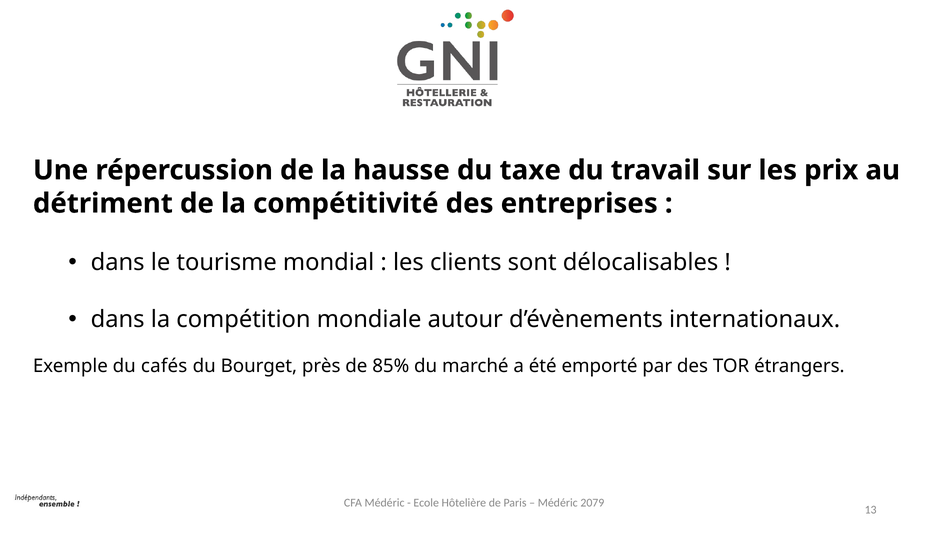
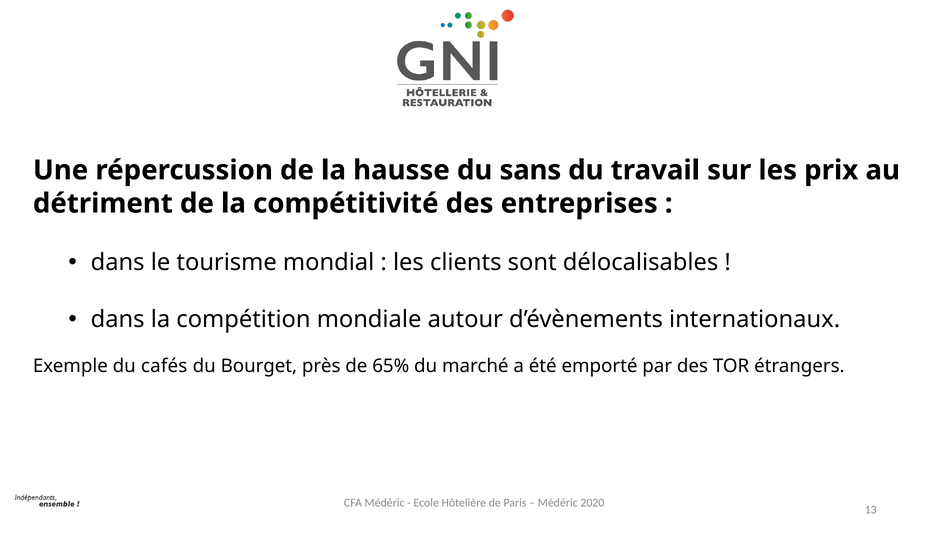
taxe: taxe -> sans (530, 170)
85%: 85% -> 65% (391, 366)
2079: 2079 -> 2020 (592, 503)
